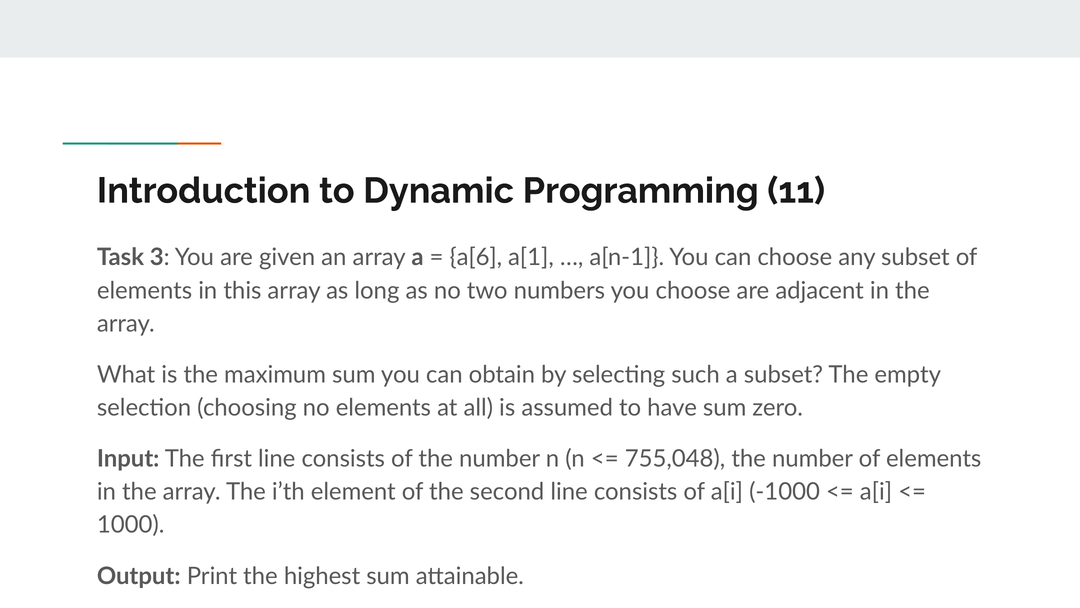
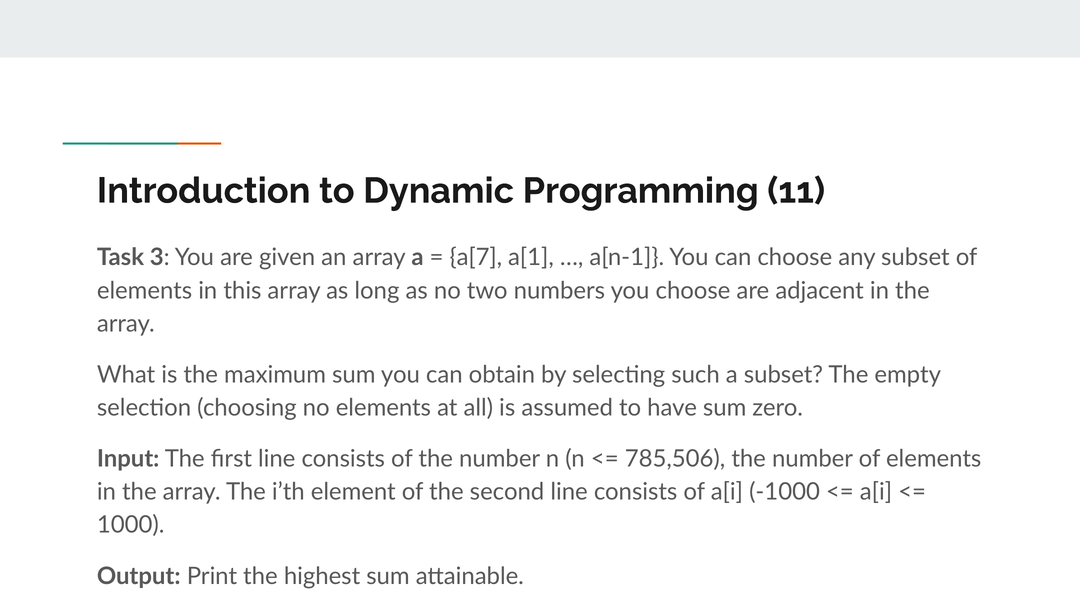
a[6: a[6 -> a[7 (476, 257)
755,048: 755,048 -> 785,506 (675, 459)
